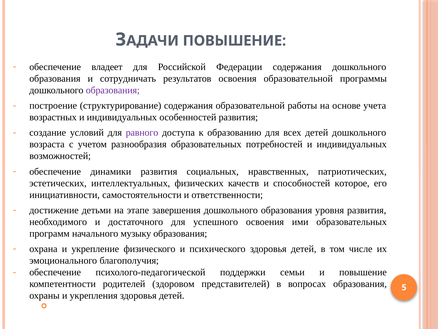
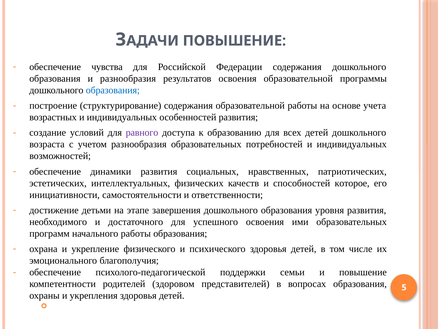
владеет: владеет -> чувства (107, 67)
и сотрудничать: сотрудничать -> разнообразия (128, 79)
образования colour: purple -> blue (113, 90)
начального музыку: музыку -> работы (136, 233)
